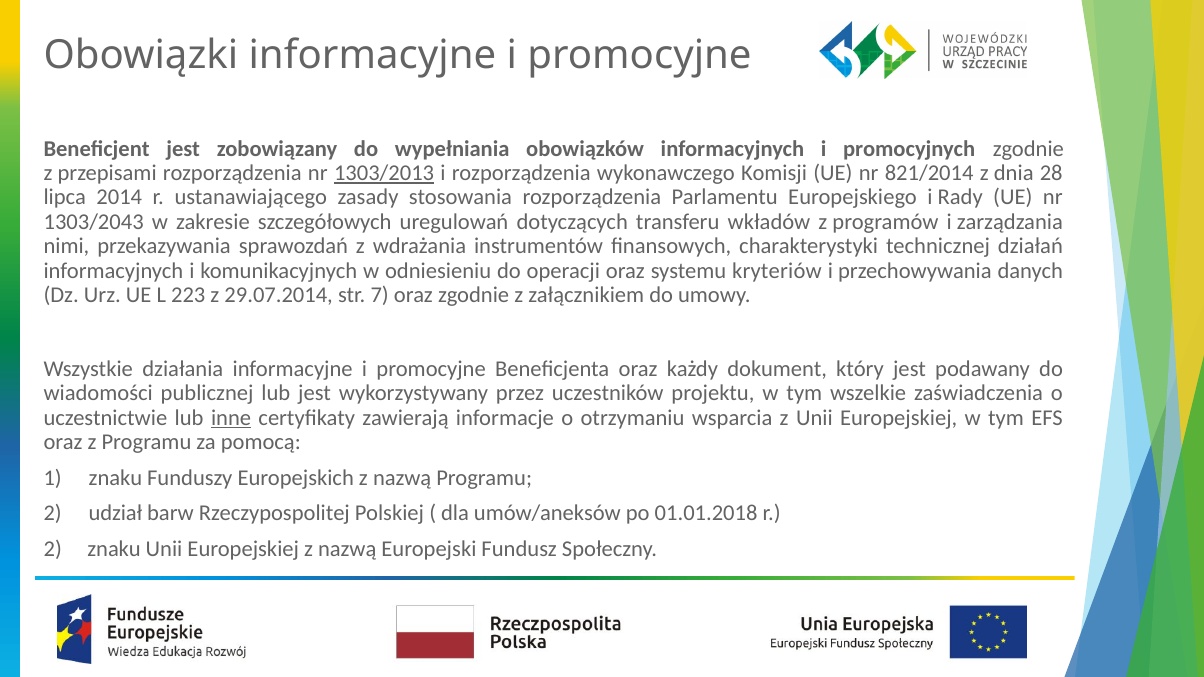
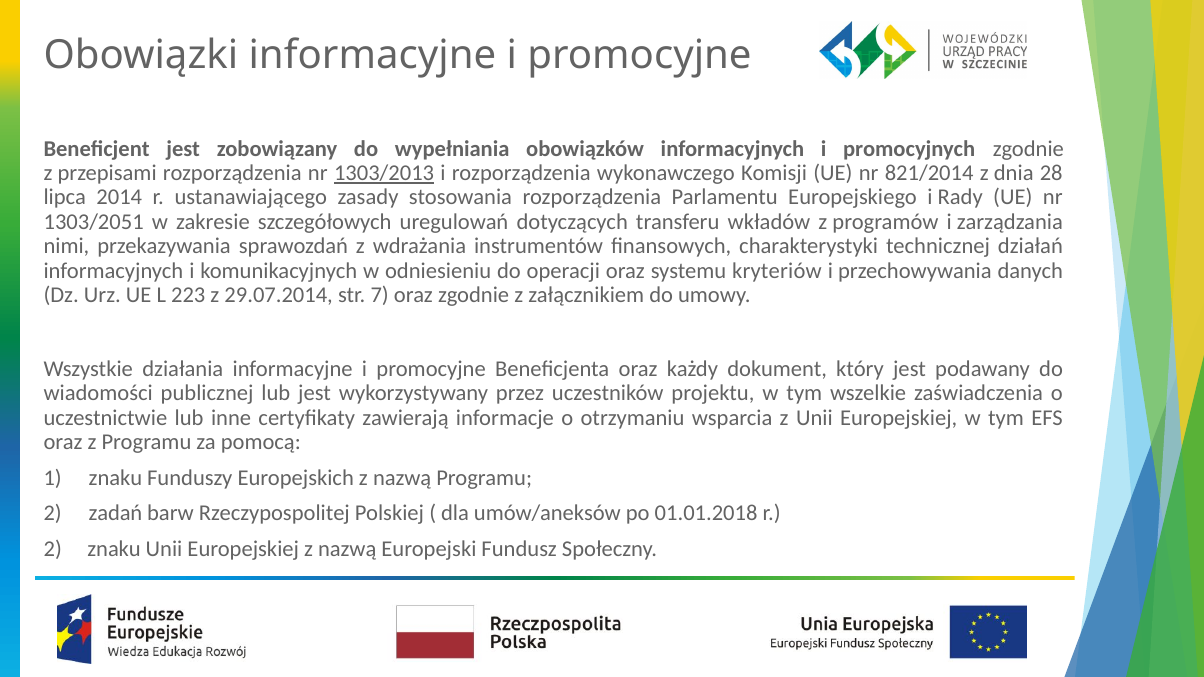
1303/2043: 1303/2043 -> 1303/2051 (94, 222)
inne underline: present -> none (231, 418)
udział: udział -> zadań (116, 514)
